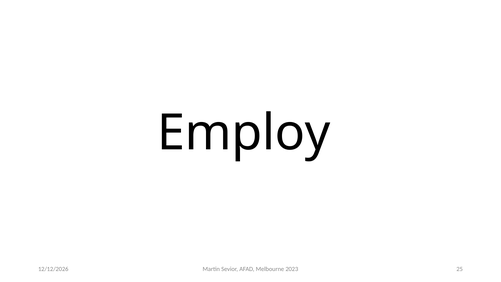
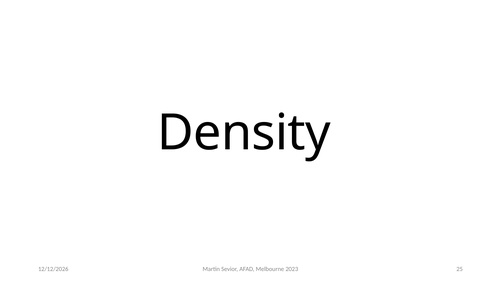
Employ: Employ -> Density (244, 133)
